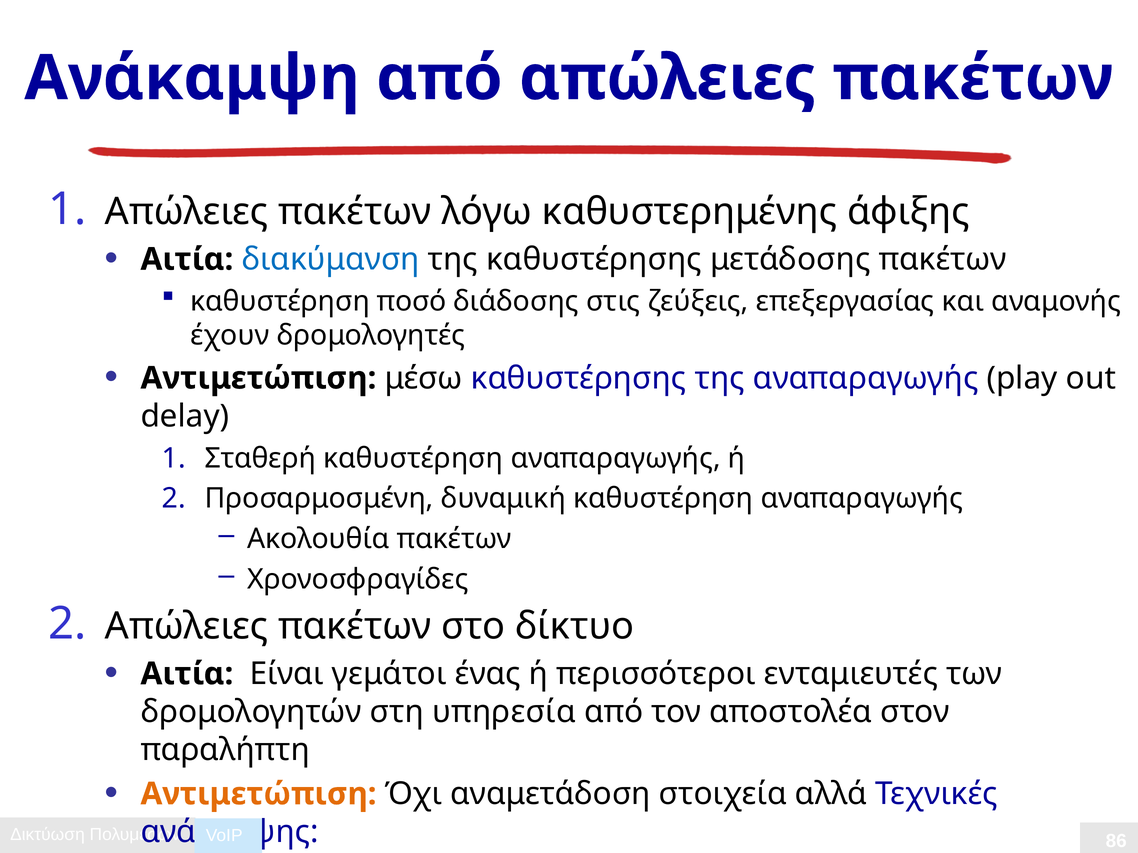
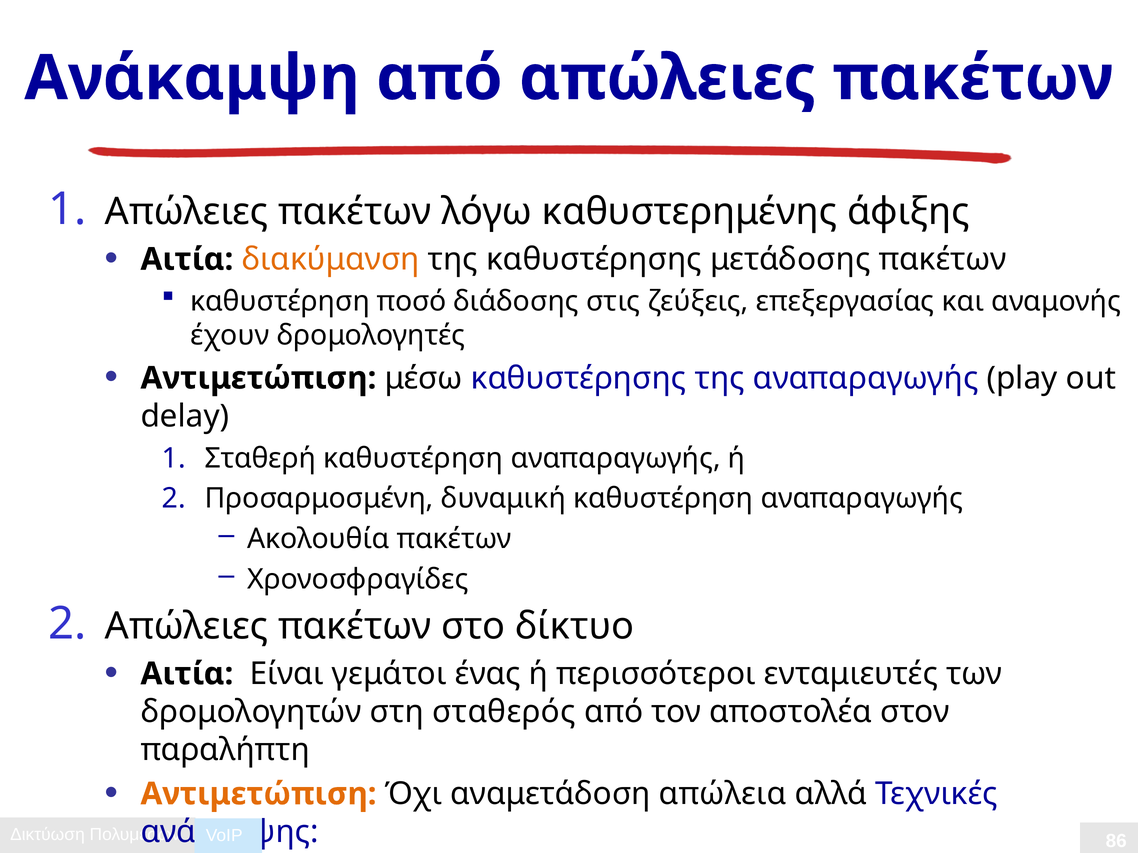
διακύμανση colour: blue -> orange (331, 259)
υπηρεσία: υπηρεσία -> σταθερός (504, 712)
στοιχεία: στοιχεία -> απώλεια (723, 794)
